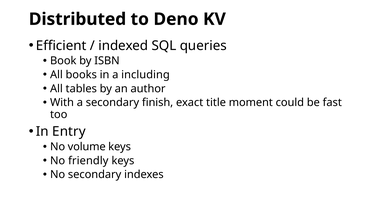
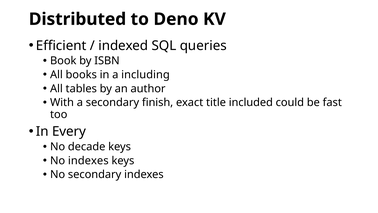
moment: moment -> included (251, 102)
Entry: Entry -> Every (69, 131)
volume: volume -> decade (87, 147)
No friendly: friendly -> indexes (88, 160)
